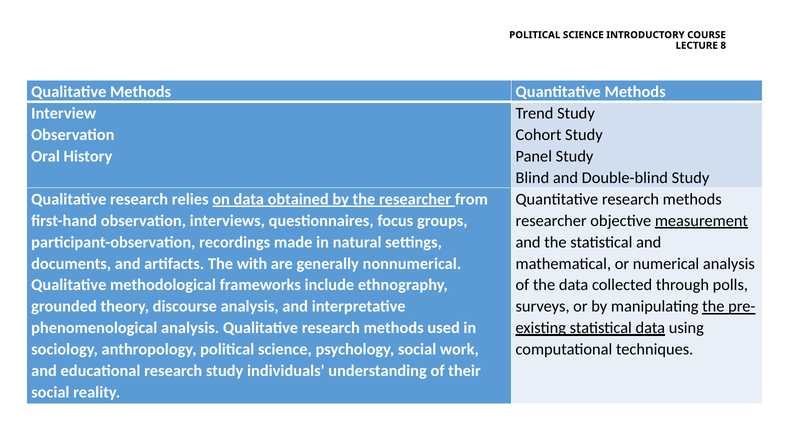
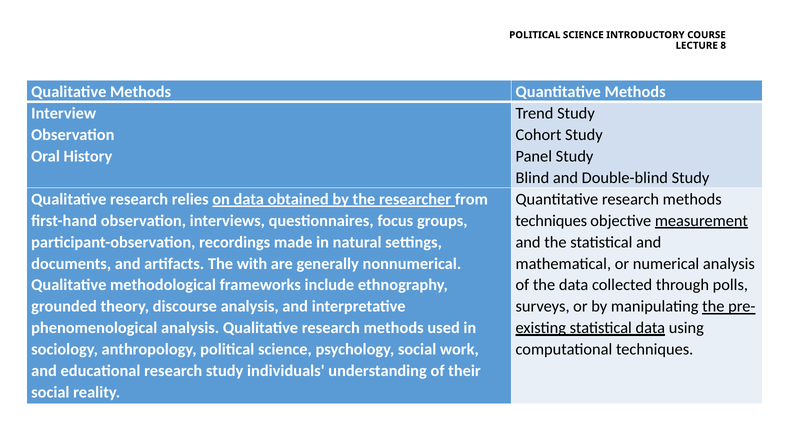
researcher: researcher -> techniques (551, 221)
